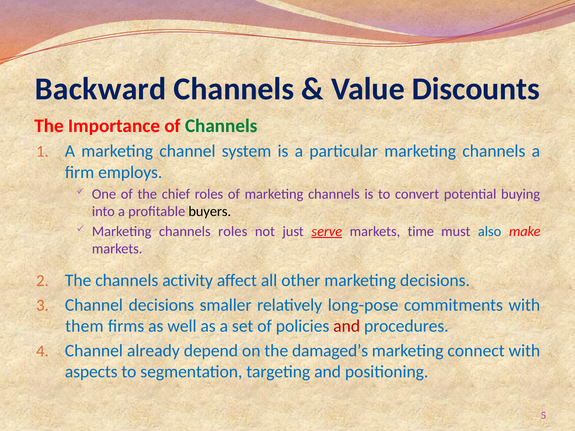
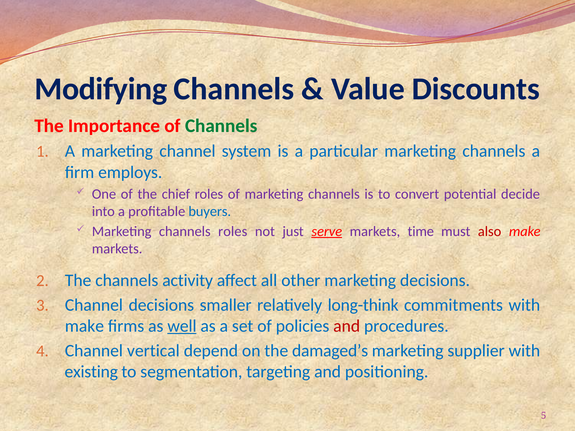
Backward: Backward -> Modifying (101, 89)
buying: buying -> decide (521, 194)
buyers colour: black -> blue (210, 211)
also colour: blue -> red (490, 232)
long-pose: long-pose -> long-think (363, 305)
them: them -> make (84, 326)
well underline: none -> present (182, 326)
already: already -> vertical (153, 351)
connect: connect -> supplier (476, 351)
aspects: aspects -> existing (91, 372)
